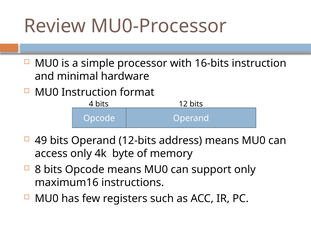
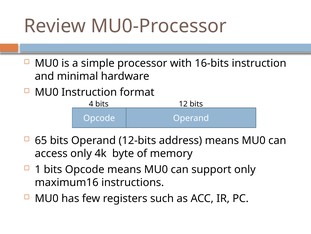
49: 49 -> 65 (41, 140)
8: 8 -> 1 (38, 169)
